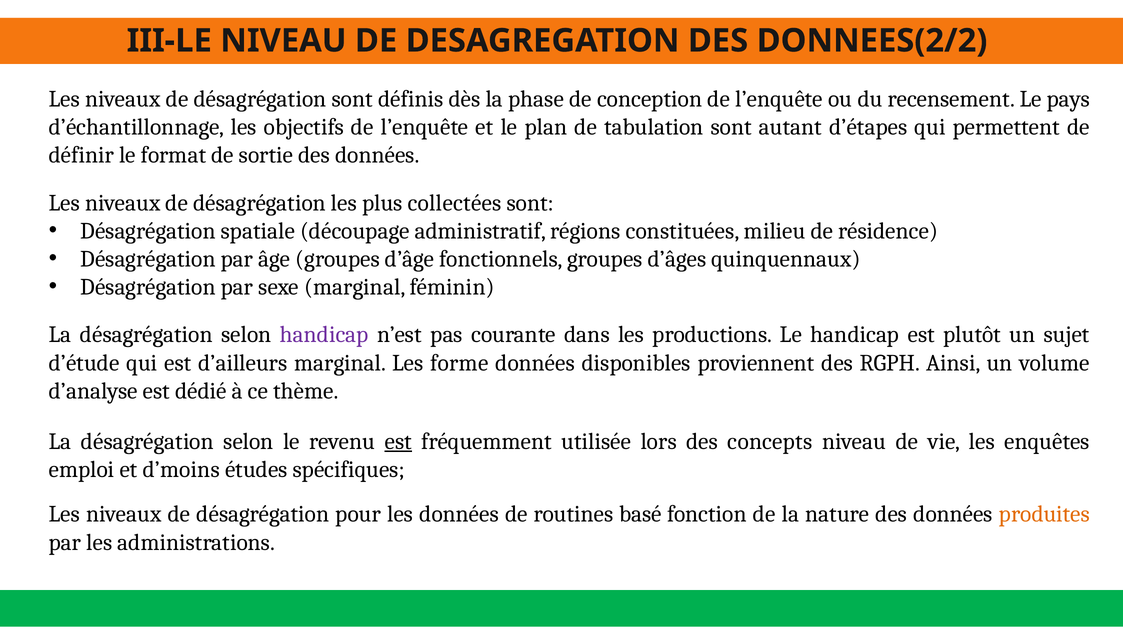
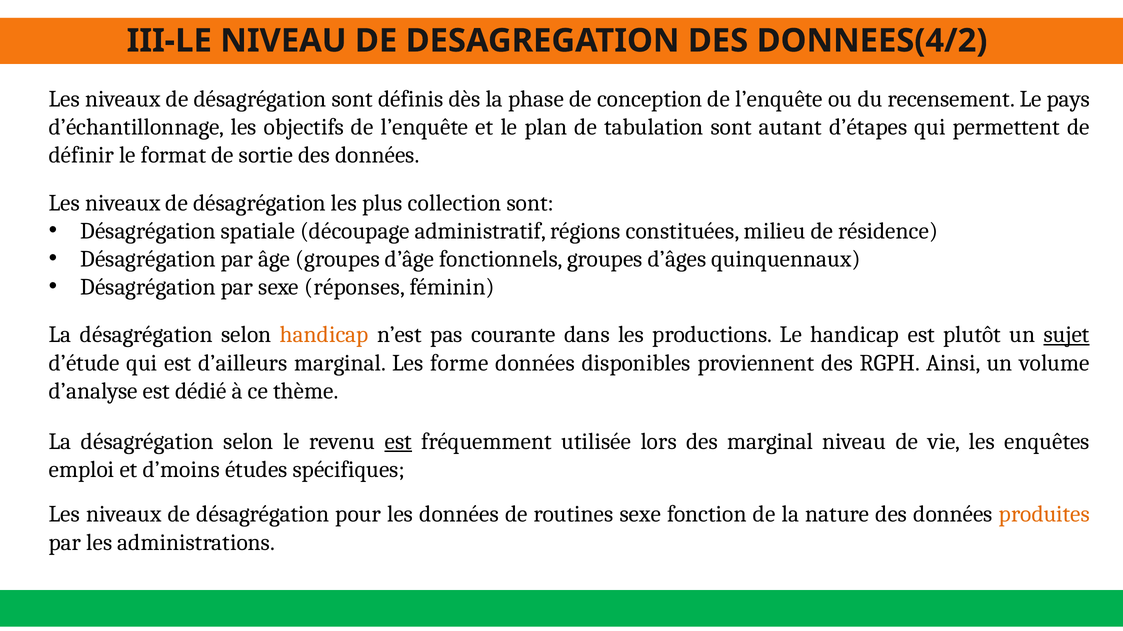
DONNEES(2/2: DONNEES(2/2 -> DONNEES(4/2 (872, 41)
collectées: collectées -> collection (455, 203)
sexe marginal: marginal -> réponses (355, 287)
handicap colour: purple -> orange (324, 335)
sujet underline: none -> present (1067, 335)
des concepts: concepts -> marginal (770, 442)
routines basé: basé -> sexe (640, 515)
